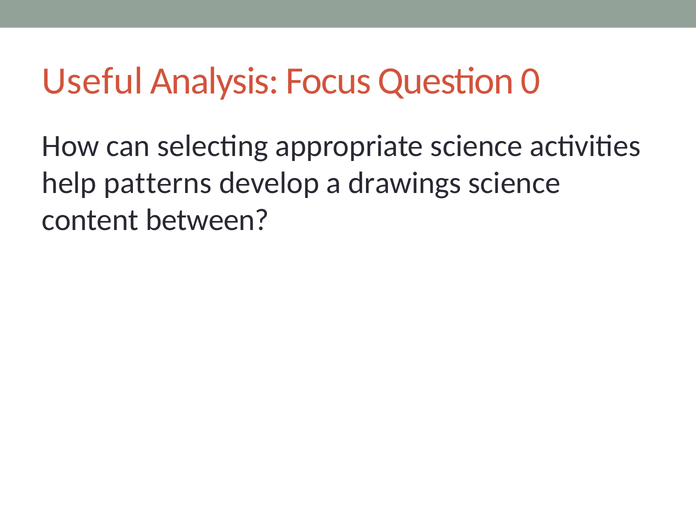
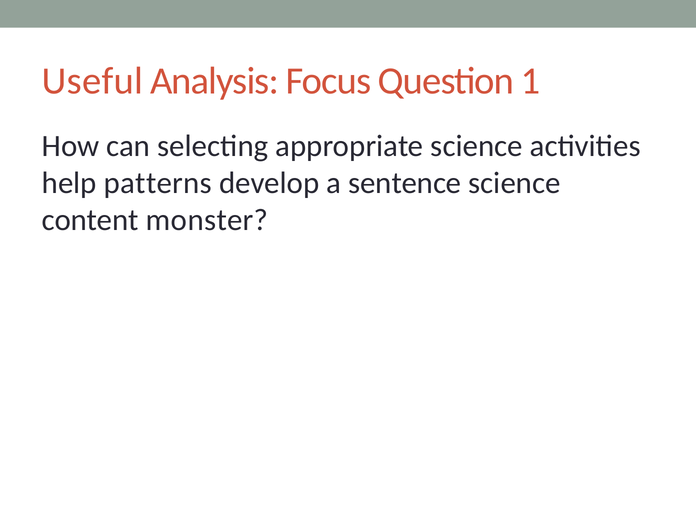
0: 0 -> 1 (530, 81)
drawings: drawings -> sentence (405, 183)
between: between -> monster (207, 220)
